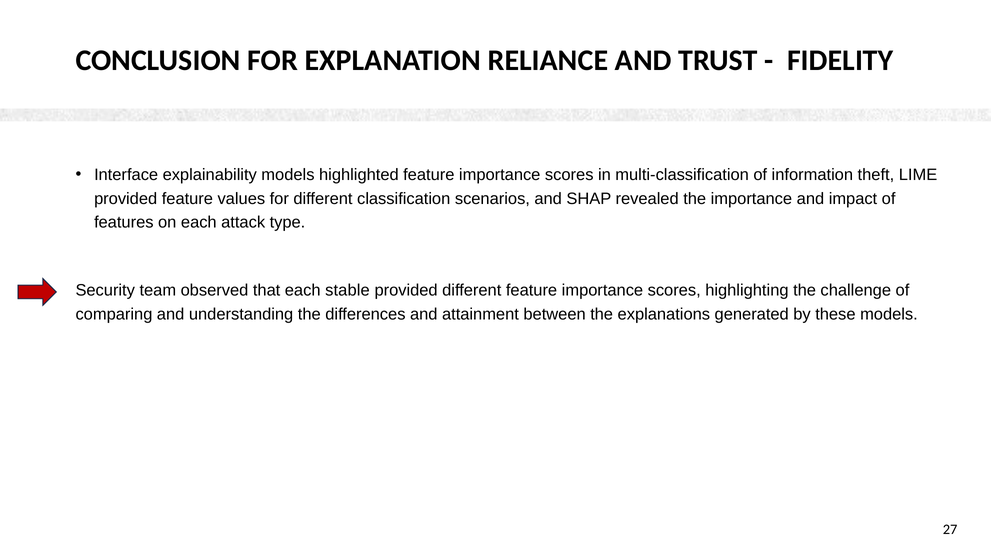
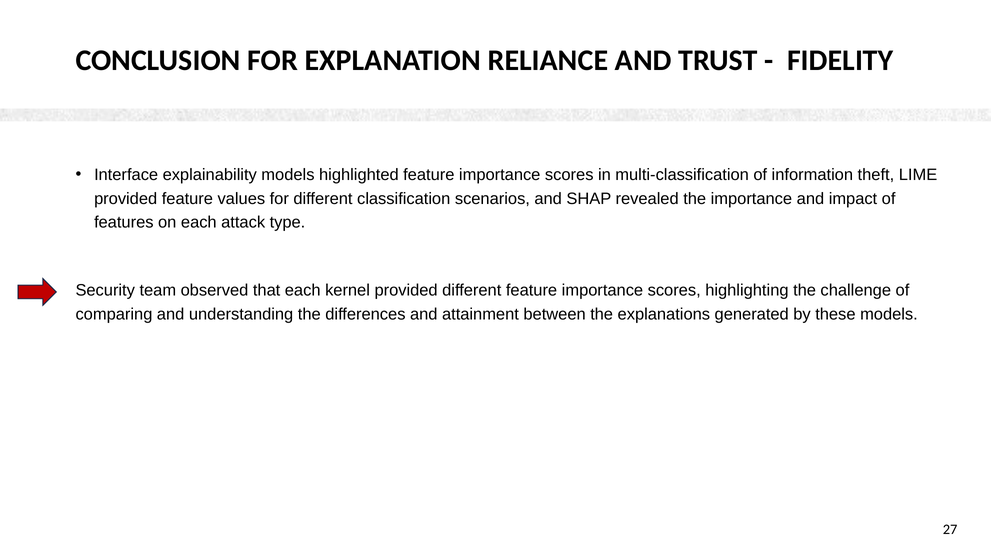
stable: stable -> kernel (348, 291)
